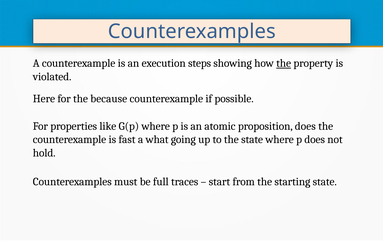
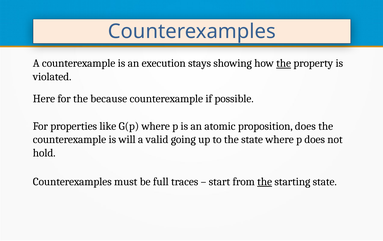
steps: steps -> stays (200, 63)
fast: fast -> will (127, 140)
what: what -> valid (157, 140)
the underline: none -> present (265, 182)
